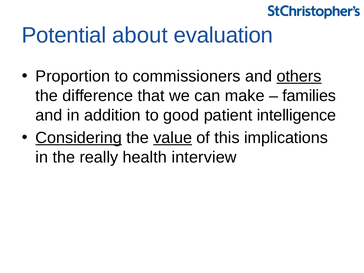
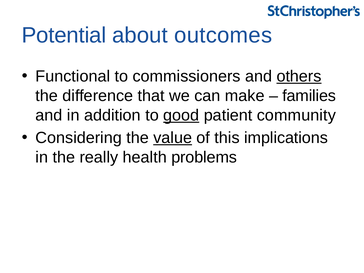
evaluation: evaluation -> outcomes (223, 35)
Proportion: Proportion -> Functional (73, 76)
good underline: none -> present (181, 115)
intelligence: intelligence -> community (296, 115)
Considering underline: present -> none (79, 138)
interview: interview -> problems (204, 157)
